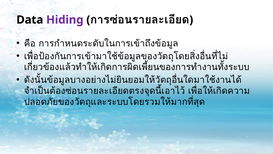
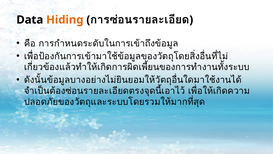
Hiding colour: purple -> orange (65, 20)
